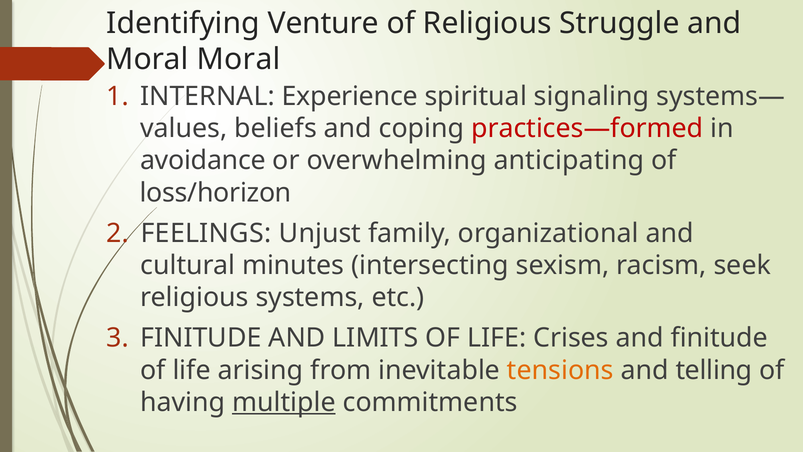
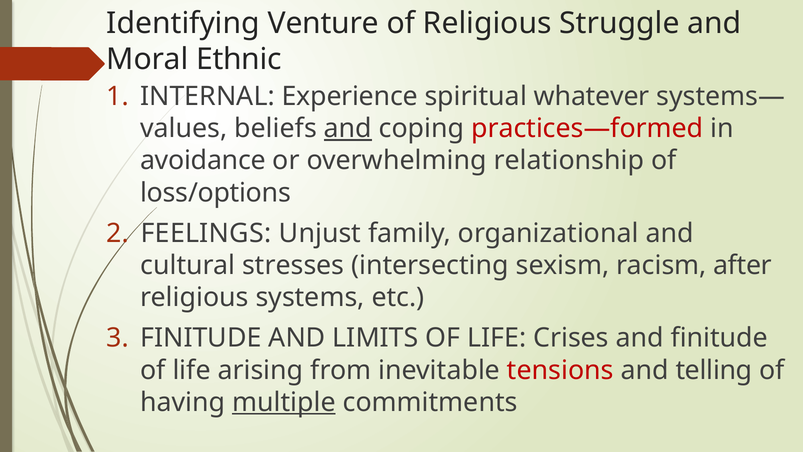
Moral Moral: Moral -> Ethnic (239, 59)
signaling: signaling -> whatever (592, 96)
and underline: none -> present (348, 128)
anticipating: anticipating -> relationship (569, 160)
loss/horizon: loss/horizon -> loss/options (216, 193)
minutes: minutes -> stresses (293, 265)
seek: seek -> after (743, 265)
tensions colour: orange -> red (560, 370)
